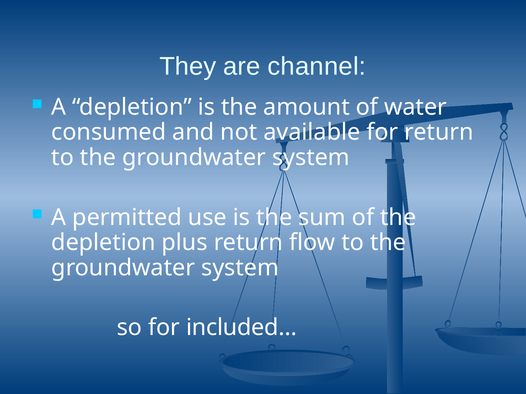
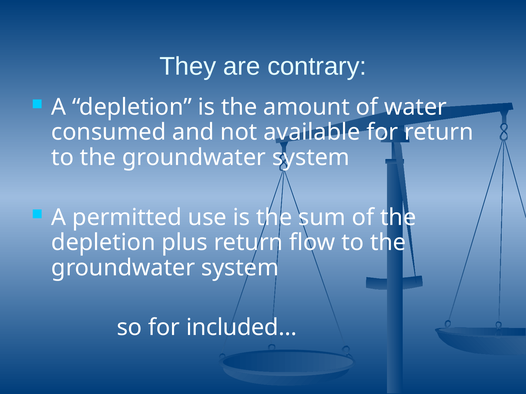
channel: channel -> contrary (317, 66)
